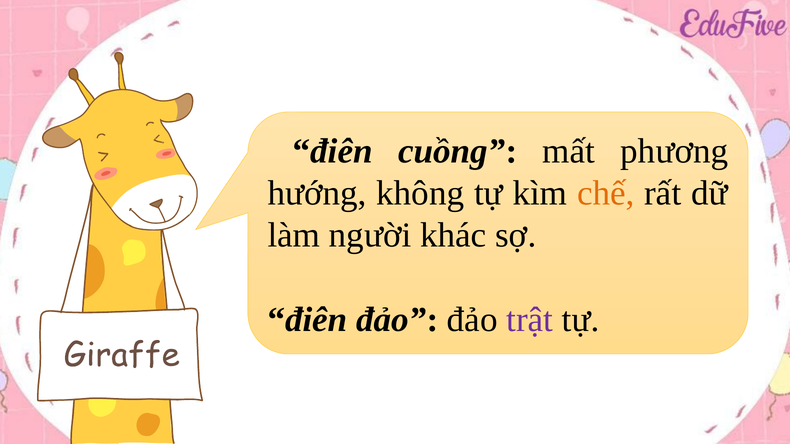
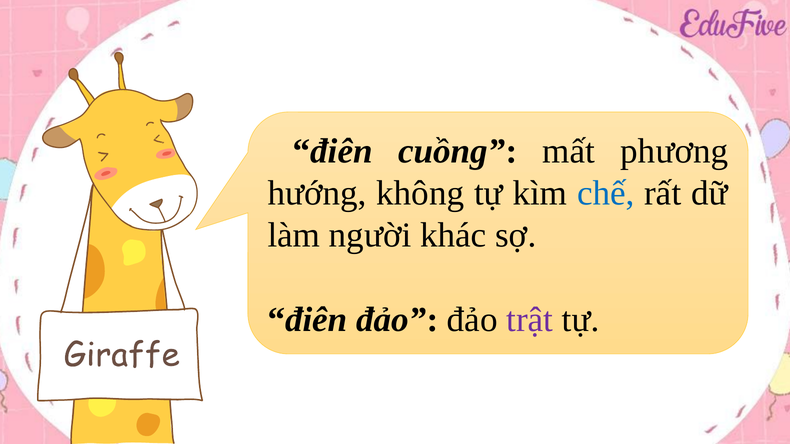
chế colour: orange -> blue (606, 193)
